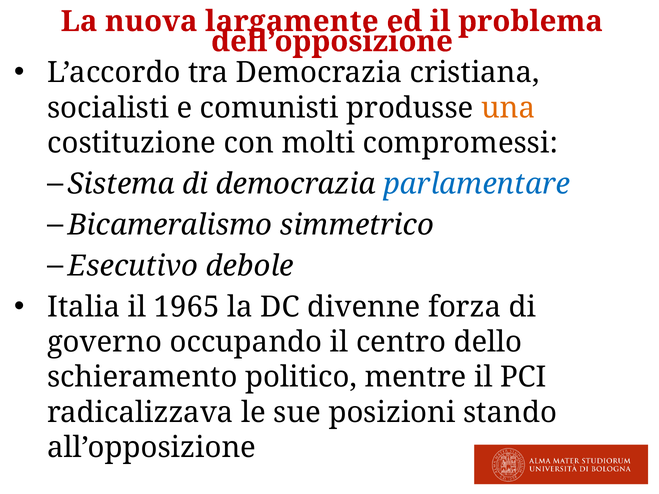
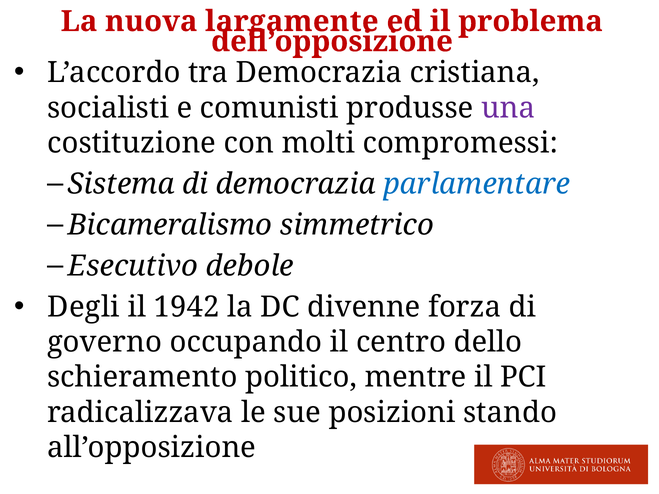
una colour: orange -> purple (508, 108)
Italia: Italia -> Degli (84, 307)
1965: 1965 -> 1942 (187, 307)
